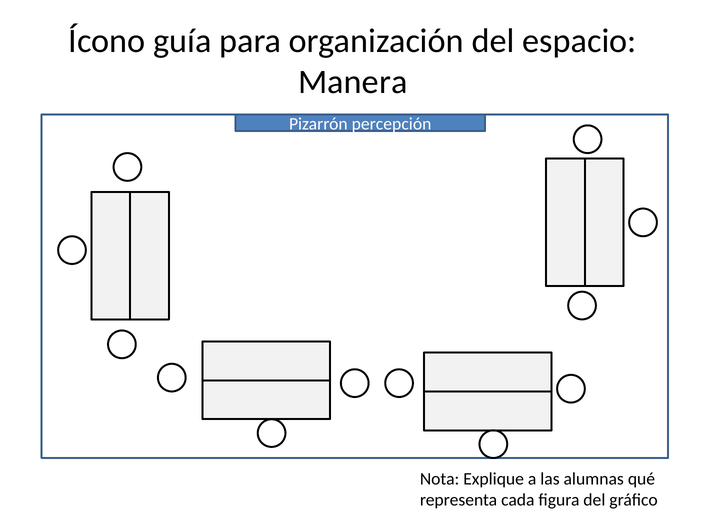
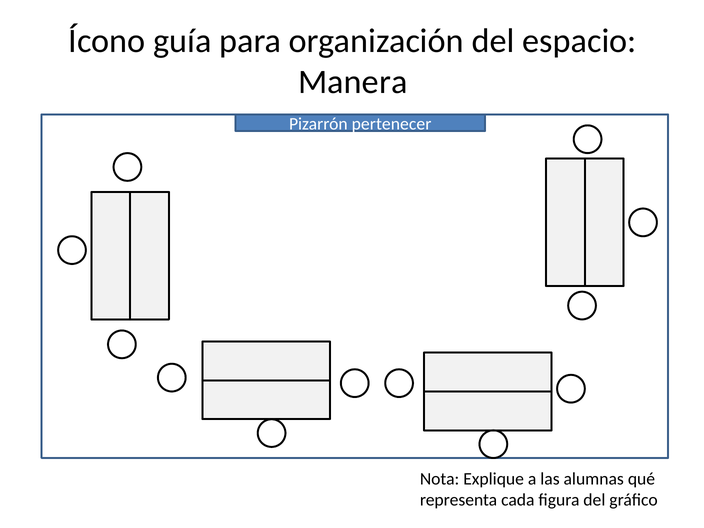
percepción: percepción -> pertenecer (392, 124)
